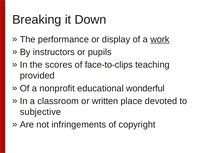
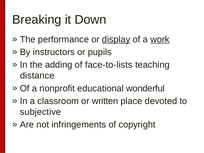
display underline: none -> present (116, 39)
scores: scores -> adding (59, 65)
face-to-clips: face-to-clips -> face-to-lists (109, 65)
provided: provided -> distance (37, 76)
